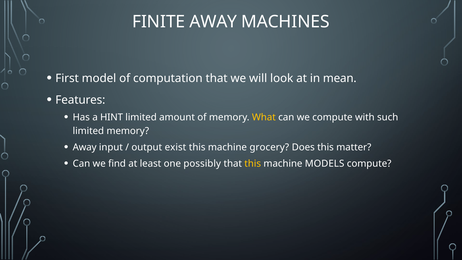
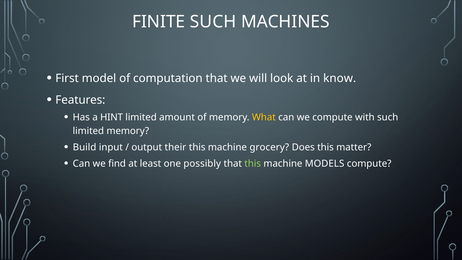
FINITE AWAY: AWAY -> SUCH (213, 22)
mean: mean -> know (340, 78)
Away: Away -> Build (85, 147)
exist: exist -> their (175, 147)
this colour: yellow -> light green (253, 164)
